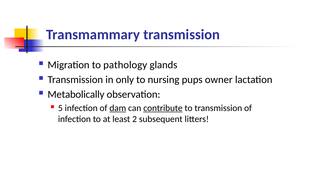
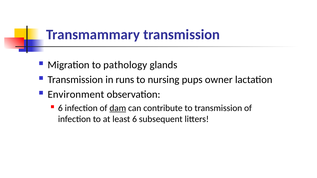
only: only -> runs (125, 80)
Metabolically: Metabolically -> Environment (76, 94)
5: 5 -> 6 (60, 108)
contribute underline: present -> none (163, 108)
least 2: 2 -> 6 (135, 119)
